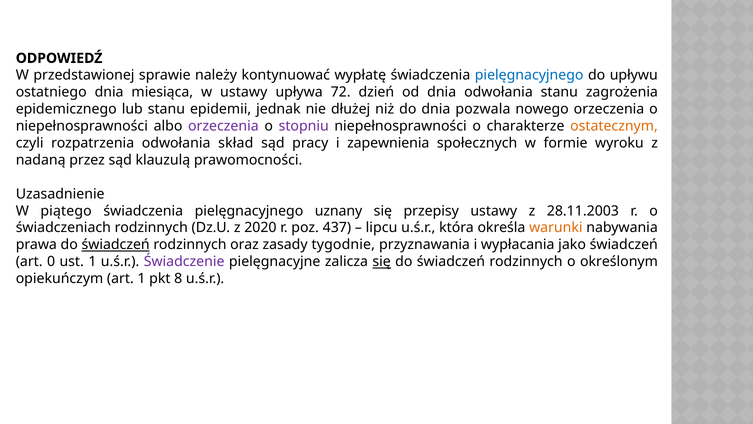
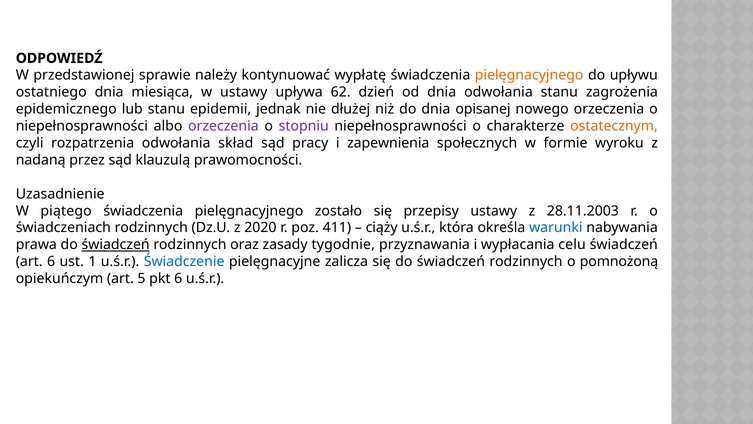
pielęgnacyjnego colour: blue -> orange (529, 75)
72: 72 -> 62 (341, 92)
pozwala: pozwala -> opisanej (483, 109)
uznany: uznany -> zostało (338, 211)
437: 437 -> 411 (337, 228)
lipcu: lipcu -> ciąży (382, 228)
warunki colour: orange -> blue (556, 228)
jako: jako -> celu (572, 245)
art 0: 0 -> 6 (51, 261)
Świadczenie colour: purple -> blue (184, 261)
się underline: present -> none (382, 261)
określonym: określonym -> pomnożoną (619, 261)
art 1: 1 -> 5 (142, 278)
pkt 8: 8 -> 6 (178, 278)
